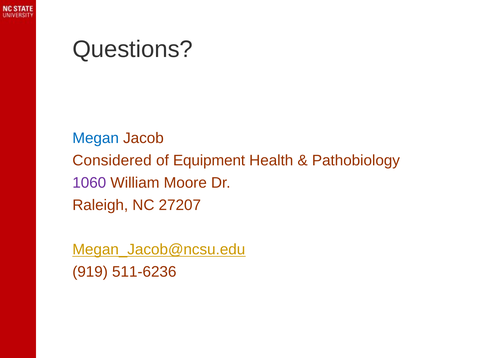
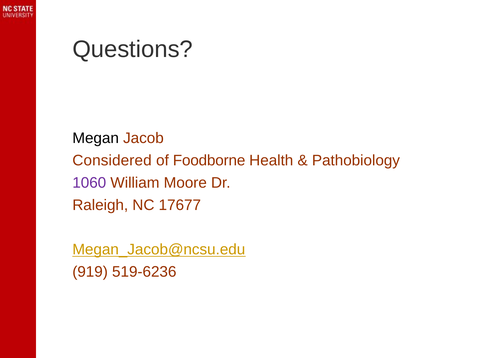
Megan colour: blue -> black (96, 138)
Equipment: Equipment -> Foodborne (209, 160)
27207: 27207 -> 17677 (180, 205)
511-6236: 511-6236 -> 519-6236 (144, 272)
